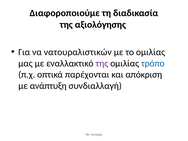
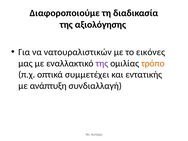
το ομιλίας: ομιλίας -> εικόνες (151, 52)
τρόπο colour: blue -> orange (153, 63)
παρέχονται: παρέχονται -> συμμετέχει (87, 75)
απόκριση: απόκριση -> εντατικής (144, 75)
